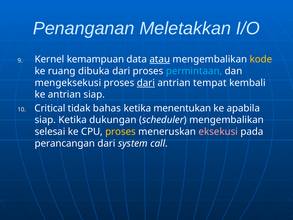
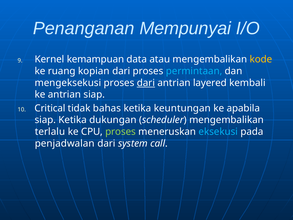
Meletakkan: Meletakkan -> Mempunyai (185, 28)
atau underline: present -> none (160, 59)
dibuka: dibuka -> kopian (94, 71)
tempat: tempat -> layered (210, 83)
menentukan: menentukan -> keuntungan (182, 108)
selesai: selesai -> terlalu (50, 132)
proses colour: yellow -> light green (121, 132)
eksekusi colour: pink -> light blue (218, 132)
perancangan: perancangan -> penjadwalan (65, 143)
